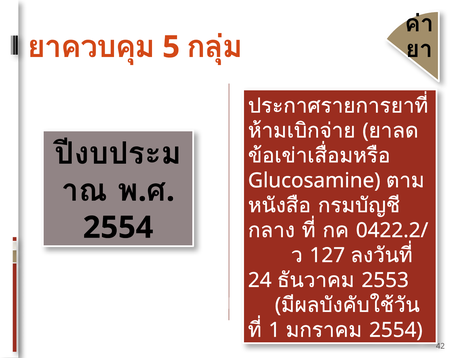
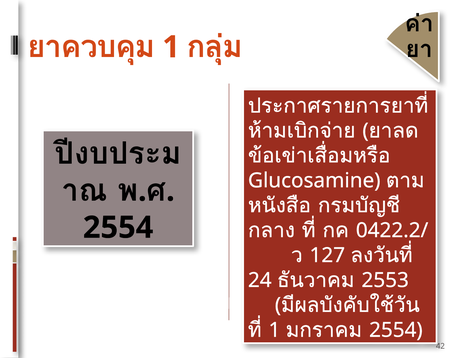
5: 5 -> 1 (171, 47)
